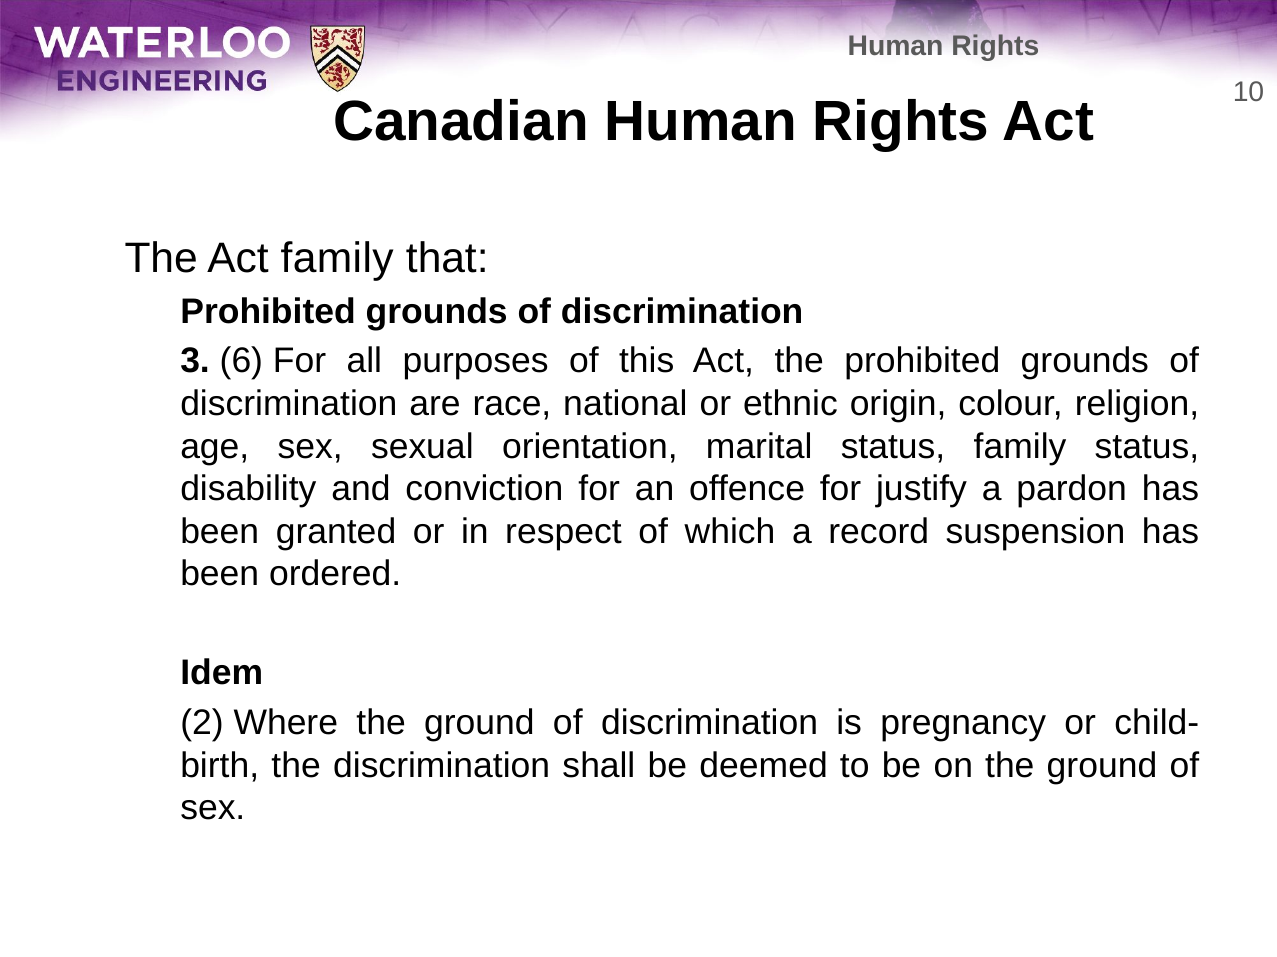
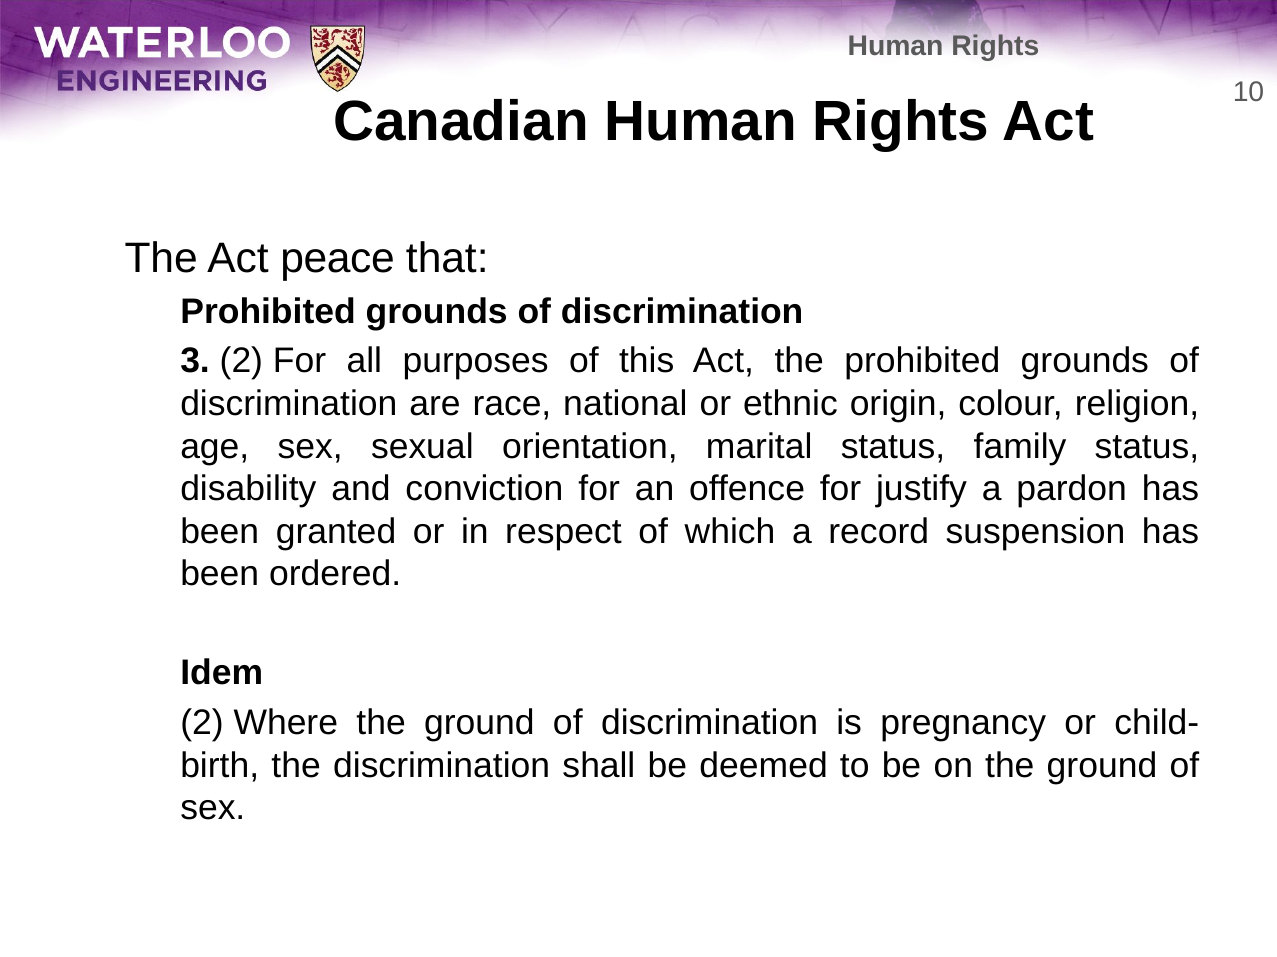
Act family: family -> peace (338, 258)
3 6: 6 -> 2 (241, 361)
